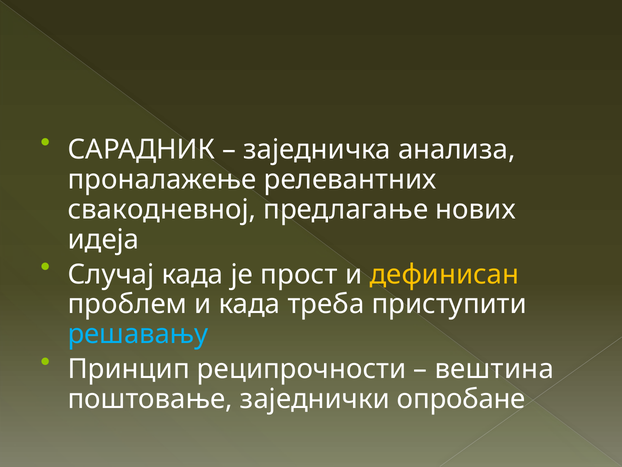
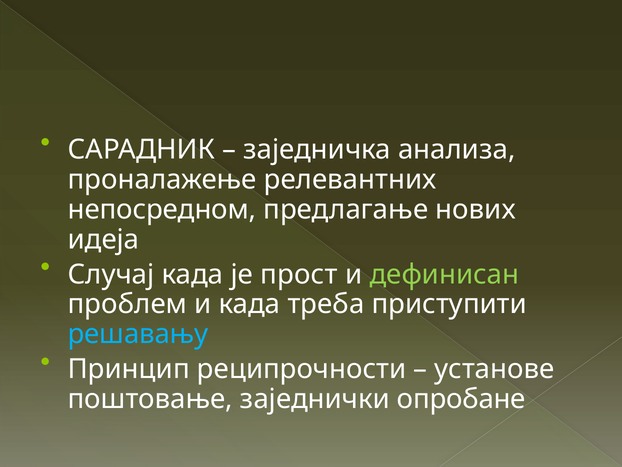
свакодневној: свакодневној -> непосредном (162, 209)
дефинисан colour: yellow -> light green (444, 274)
вештина: вештина -> установе (494, 369)
